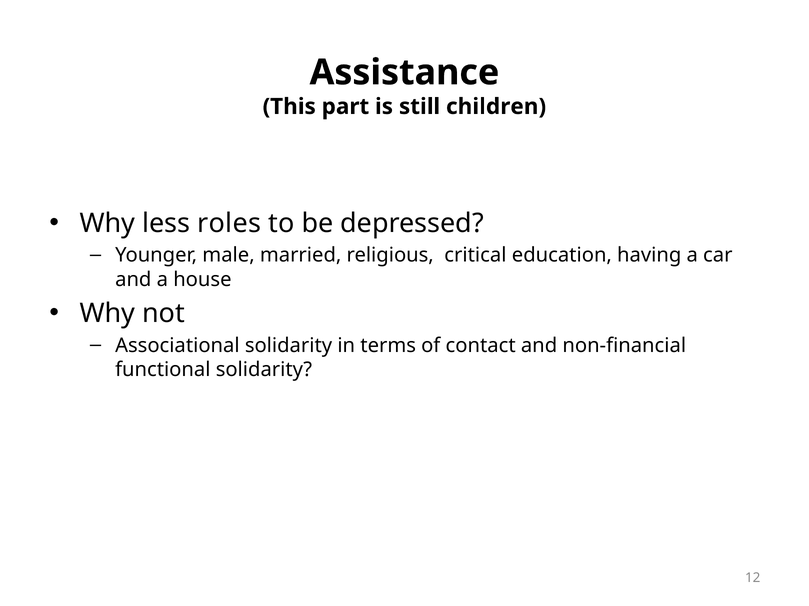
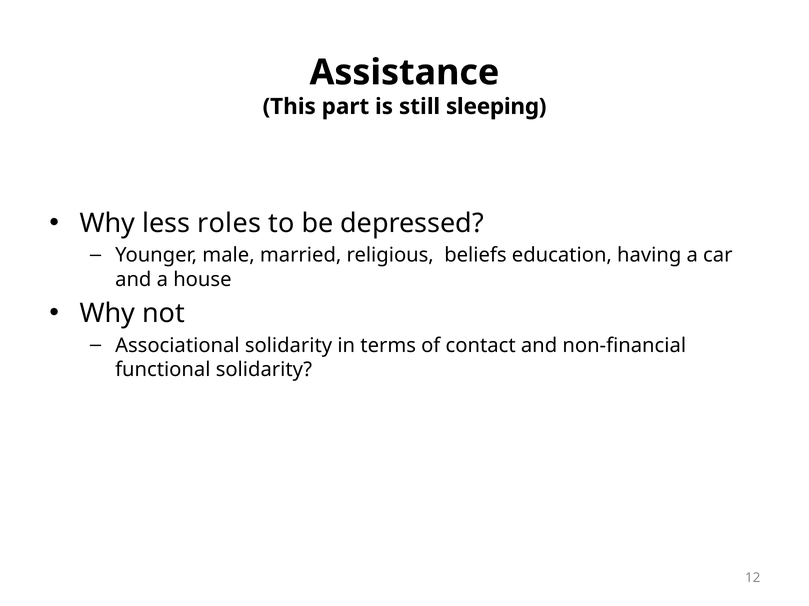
children: children -> sleeping (496, 107)
critical: critical -> beliefs (475, 255)
